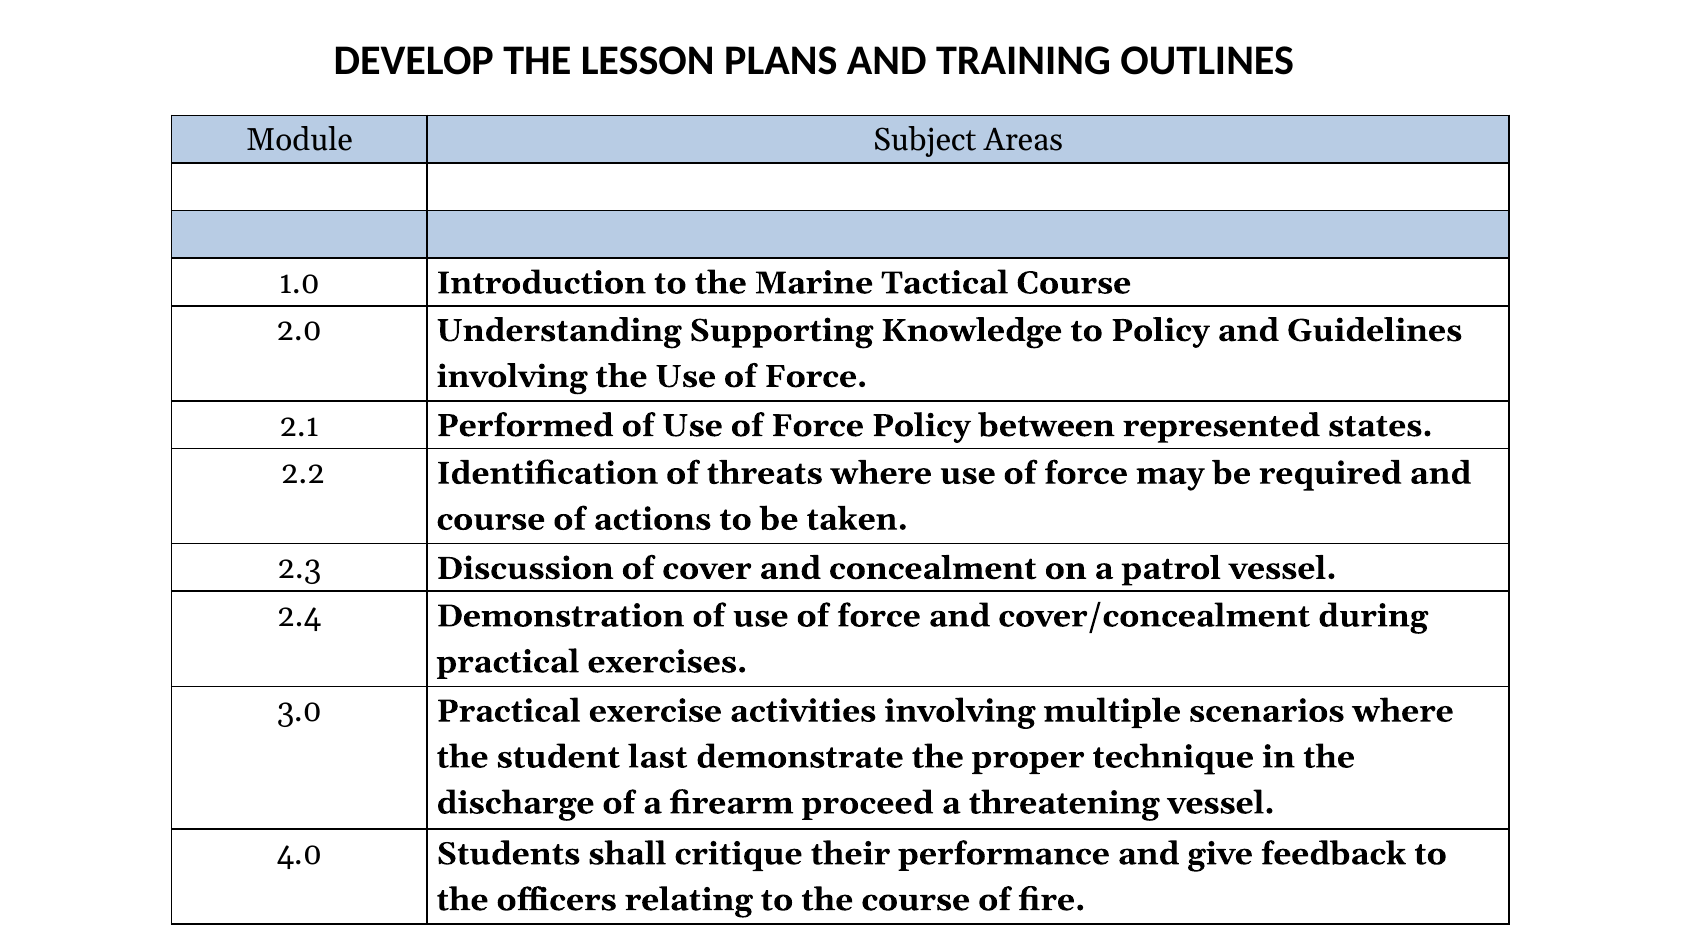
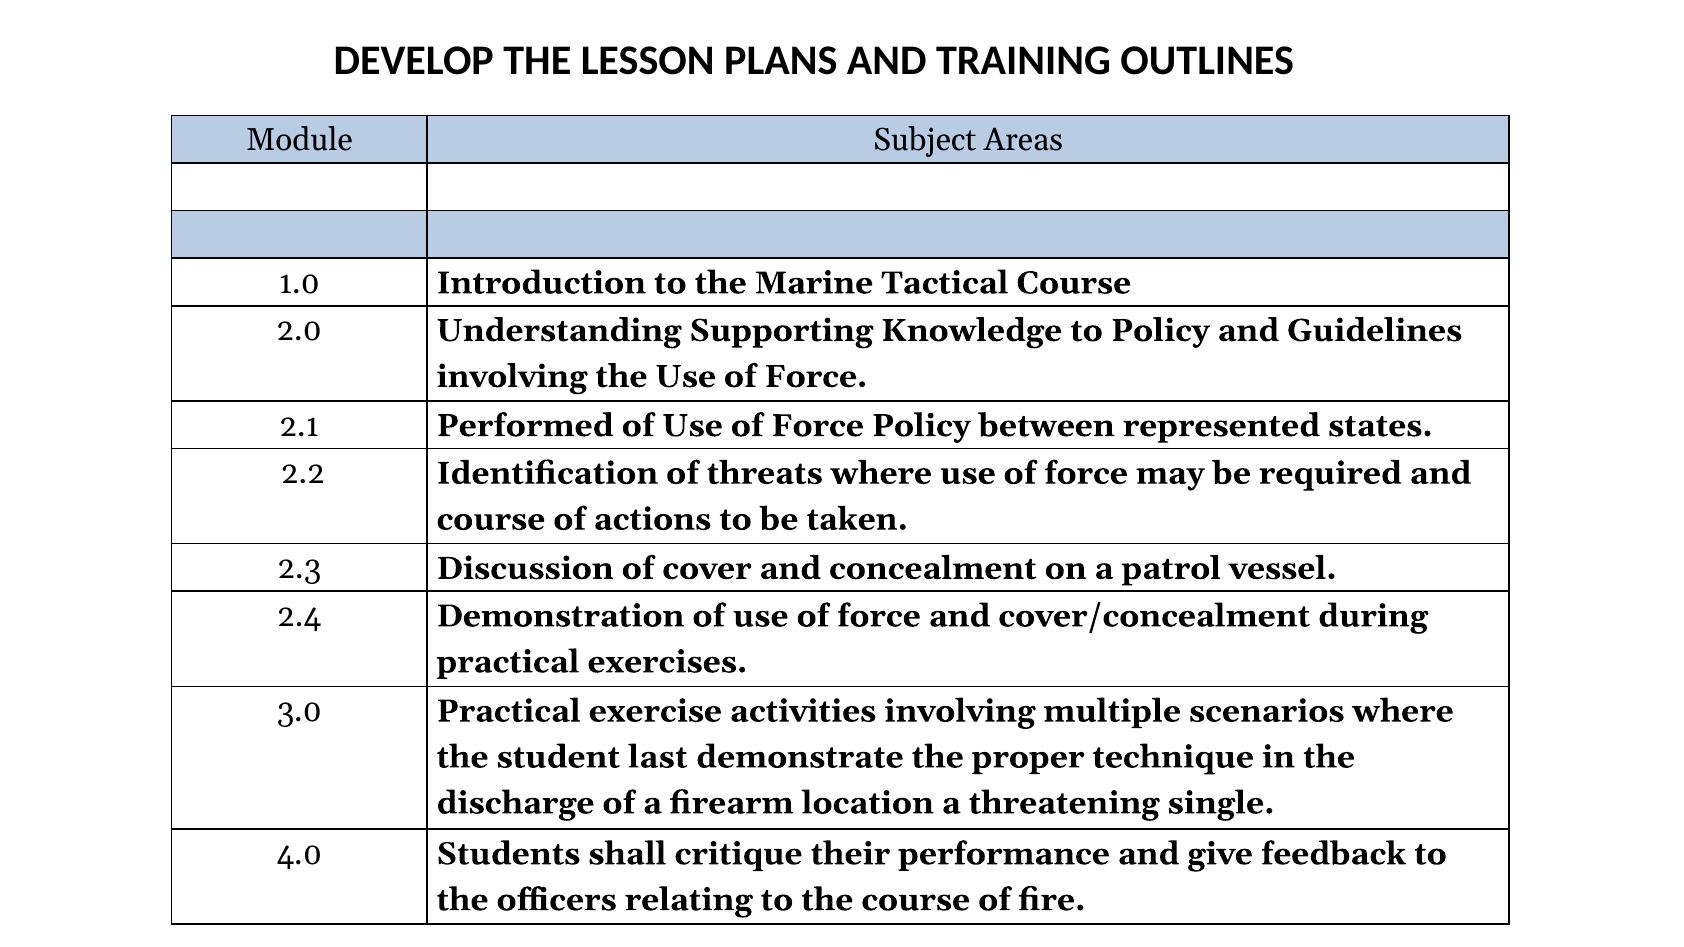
proceed: proceed -> location (868, 803)
threatening vessel: vessel -> single (1221, 803)
